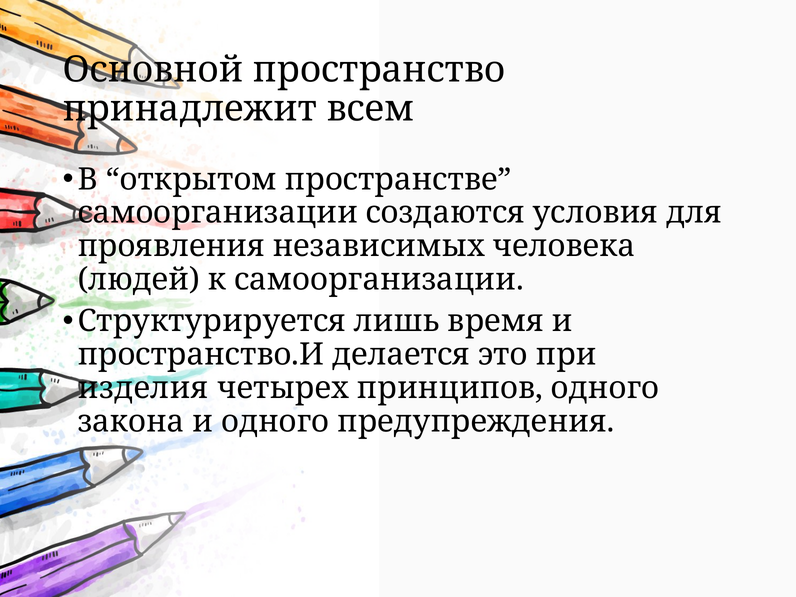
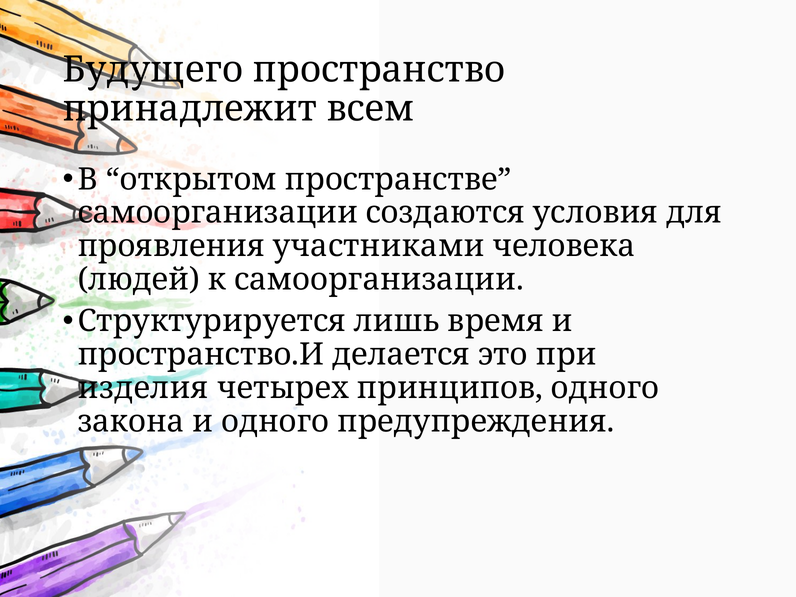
Основной: Основной -> Будущего (153, 70)
независимых: независимых -> участниками (379, 246)
